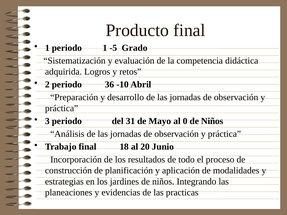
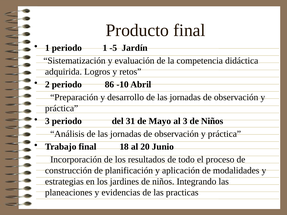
Grado: Grado -> Jardín (135, 48)
36: 36 -> 86 (110, 85)
al 0: 0 -> 3 (185, 121)
